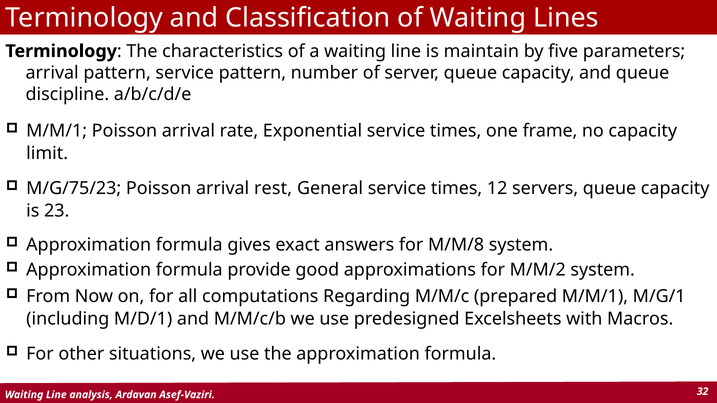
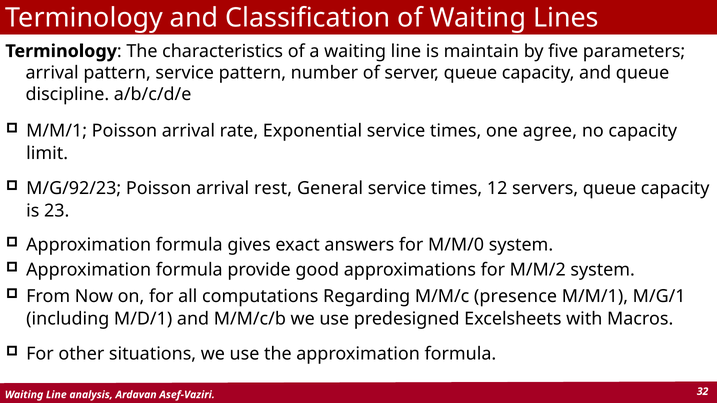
frame: frame -> agree (550, 131)
M/G/75/23: M/G/75/23 -> M/G/92/23 (74, 189)
M/M/8: M/M/8 -> M/M/0 (456, 245)
prepared: prepared -> presence (516, 296)
